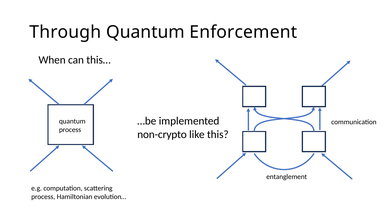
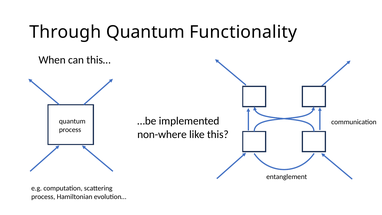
Enforcement: Enforcement -> Functionality (243, 32)
non-crypto: non-crypto -> non-where (162, 134)
